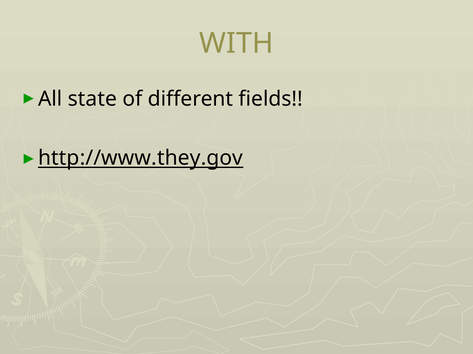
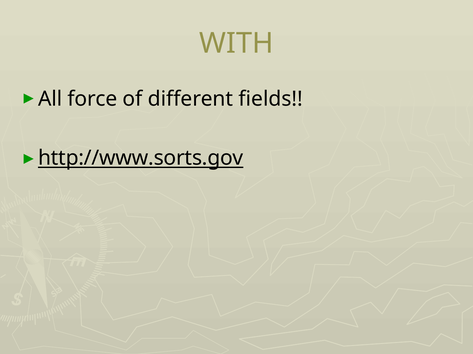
state: state -> force (92, 99)
http://www.they.gov: http://www.they.gov -> http://www.sorts.gov (141, 158)
